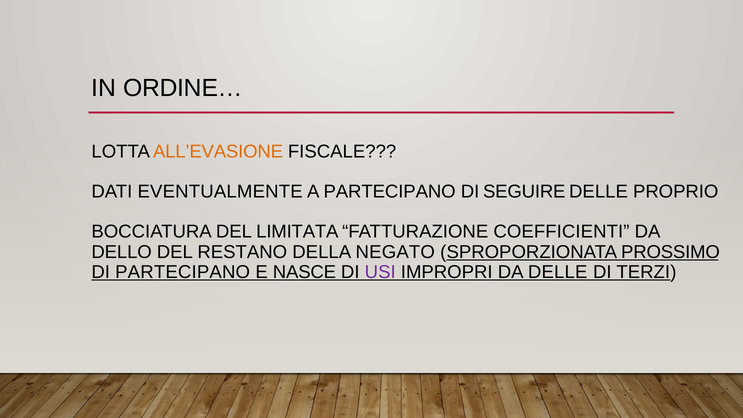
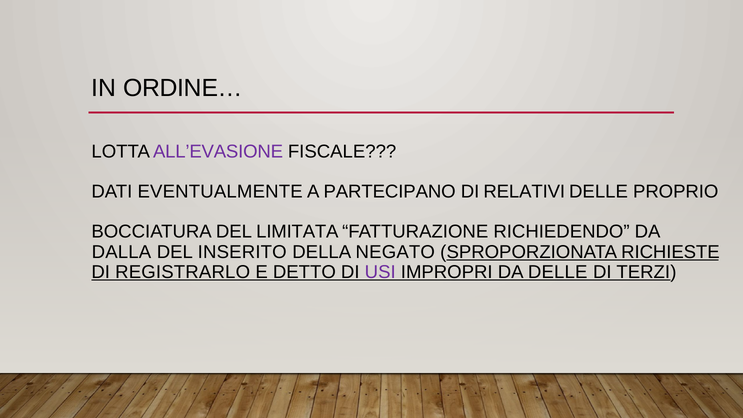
ALL’EVASIONE colour: orange -> purple (218, 152)
SEGUIRE: SEGUIRE -> RELATIVI (524, 192)
COEFFICIENTI: COEFFICIENTI -> RICHIEDENDO (562, 232)
DELLO: DELLO -> DALLA (121, 252)
RESTANO: RESTANO -> INSERITO (242, 252)
PROSSIMO: PROSSIMO -> RICHIESTE (670, 252)
DI PARTECIPANO: PARTECIPANO -> REGISTRARLO (183, 272)
NASCE: NASCE -> DETTO (304, 272)
